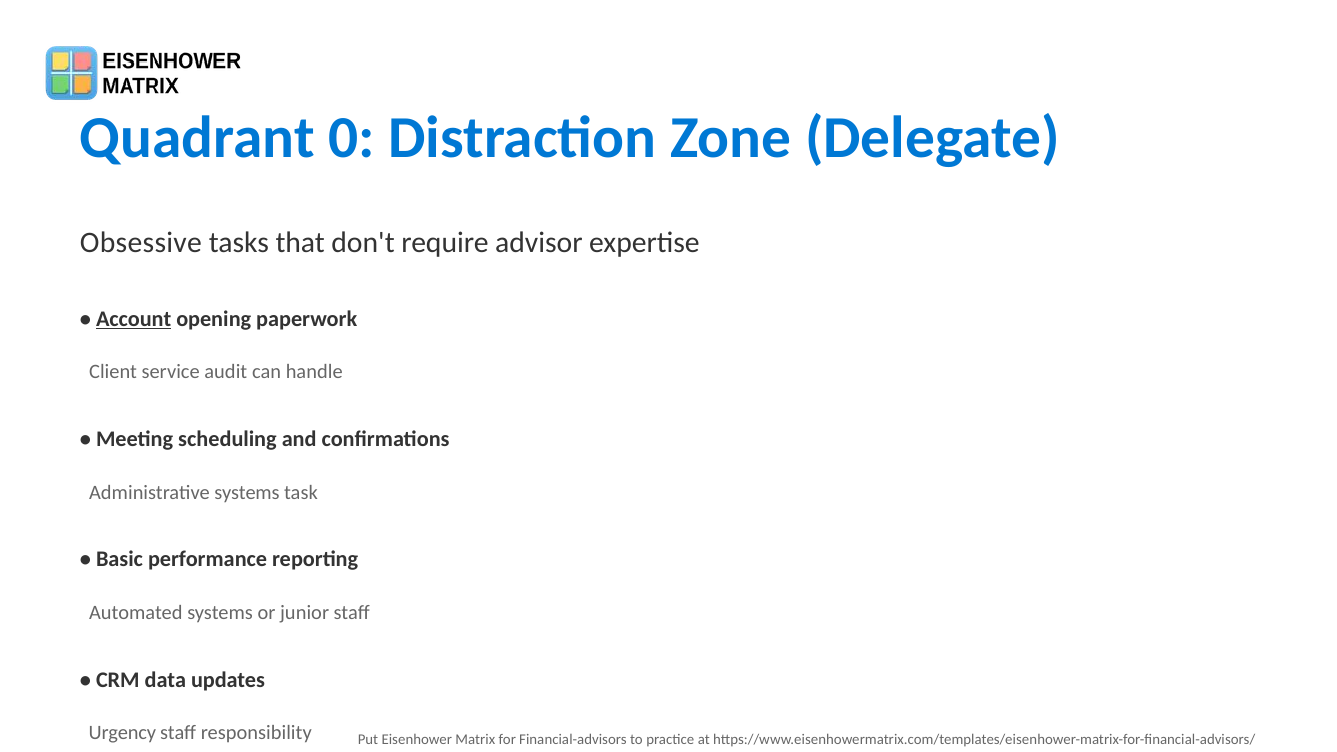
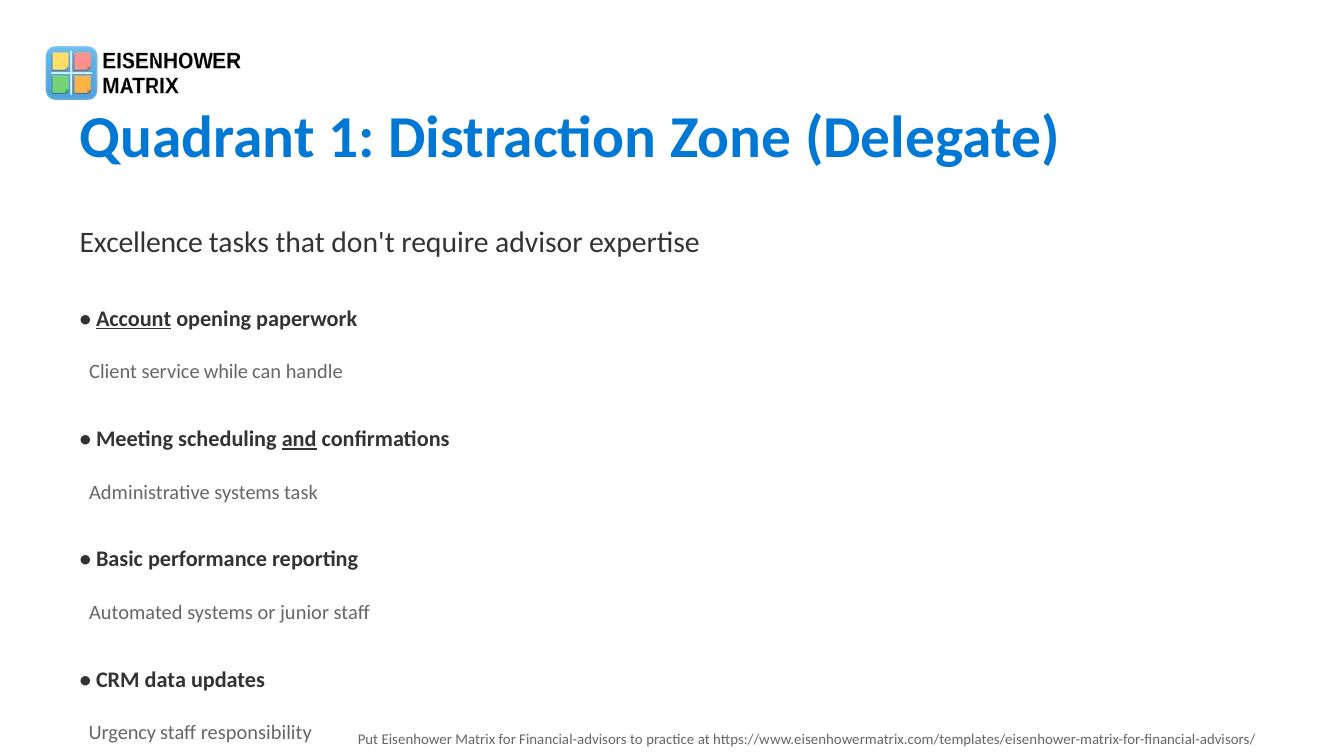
0: 0 -> 1 (352, 138)
Obsessive: Obsessive -> Excellence (141, 243)
audit: audit -> while (226, 372)
and underline: none -> present (299, 439)
